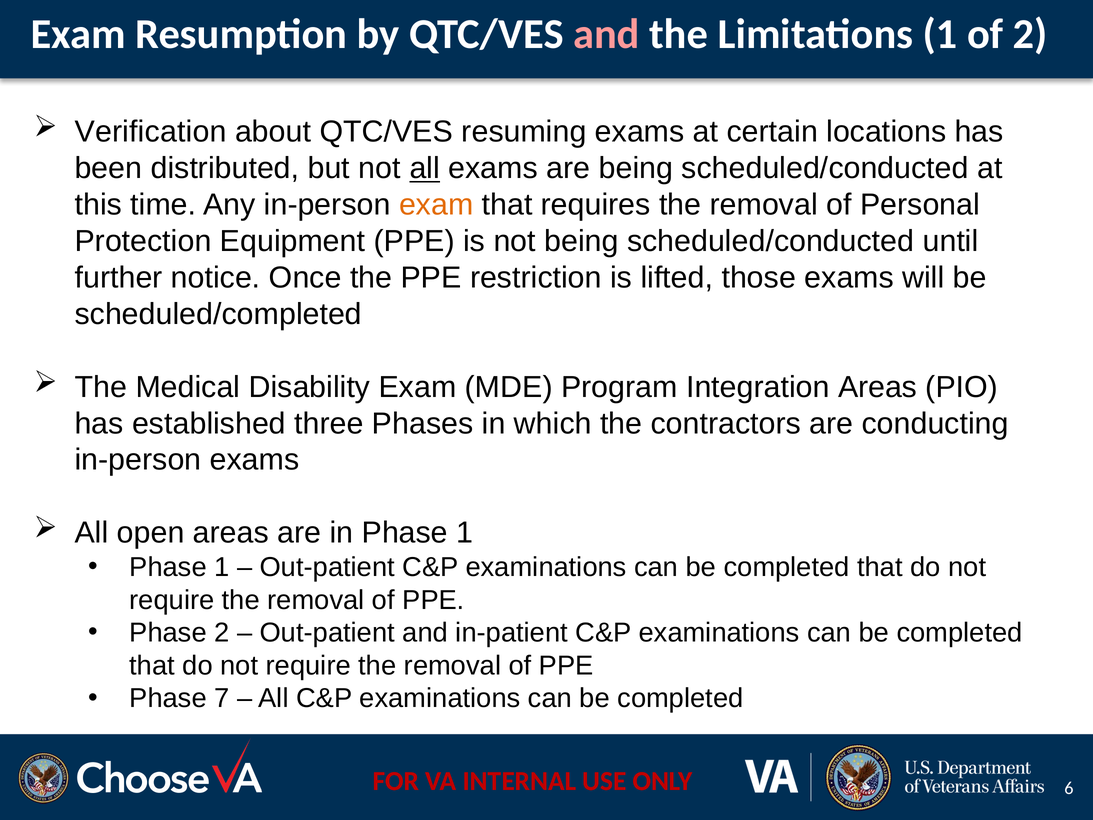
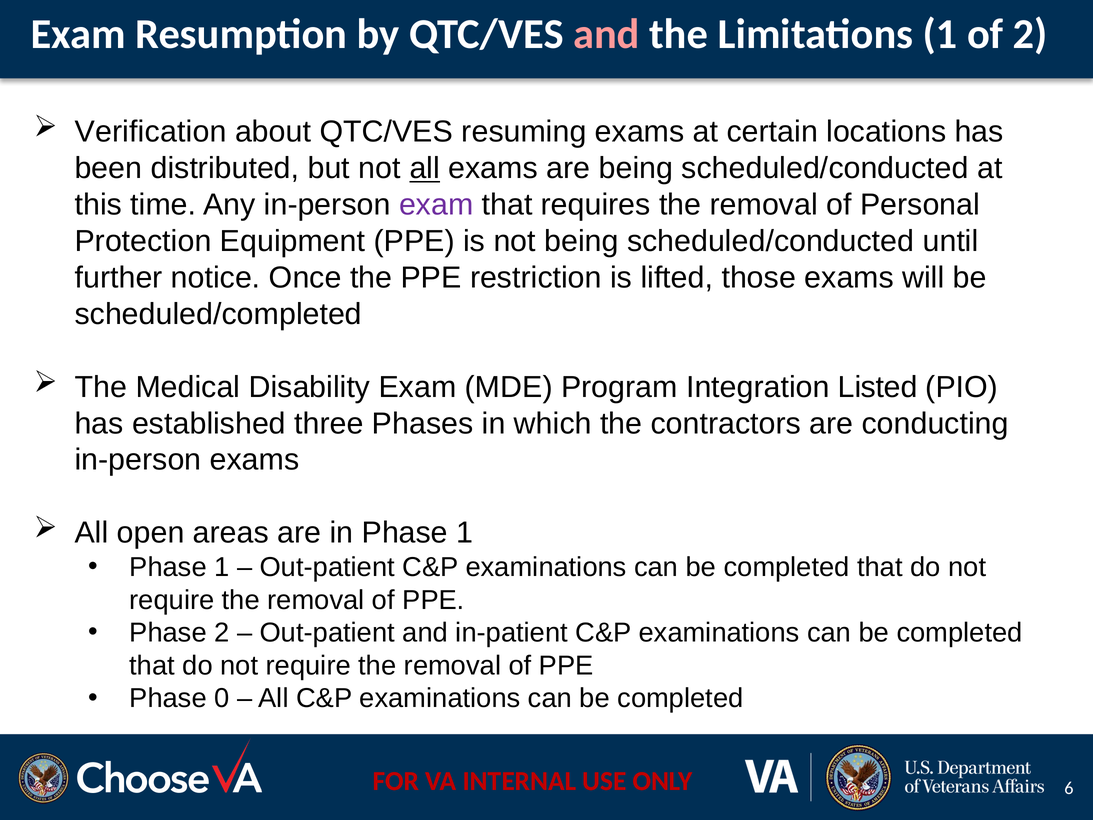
exam colour: orange -> purple (436, 205)
Integration Areas: Areas -> Listed (878, 387)
7: 7 -> 0 (222, 698)
